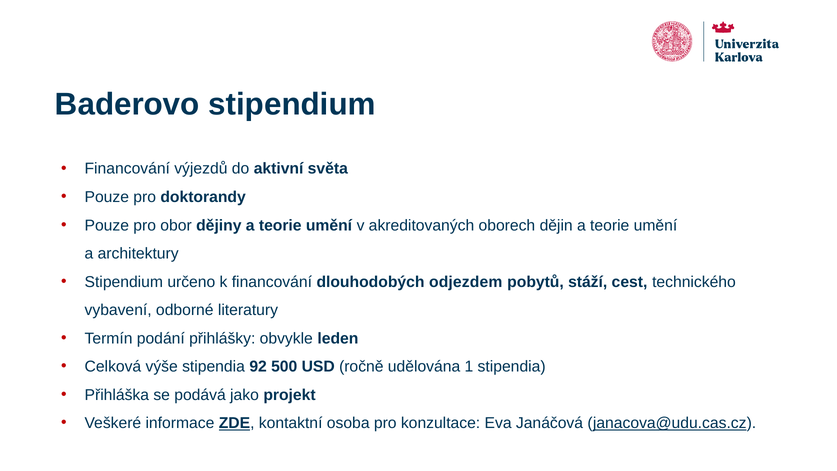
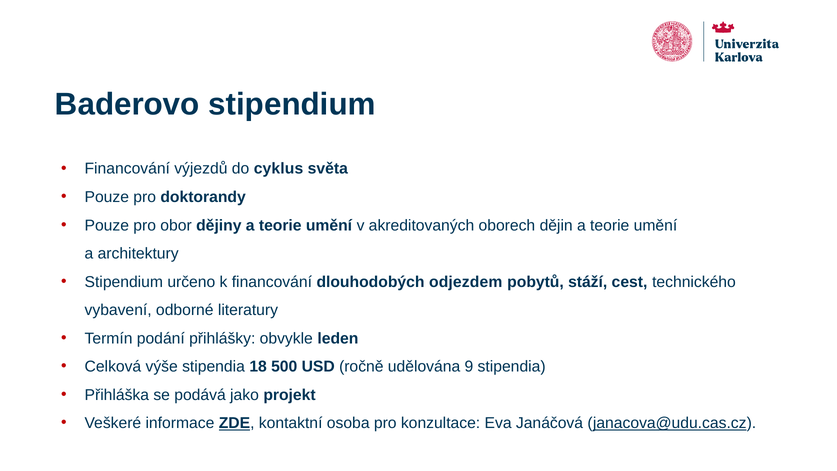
aktivní: aktivní -> cyklus (279, 169)
92: 92 -> 18 (258, 366)
1: 1 -> 9 (469, 366)
